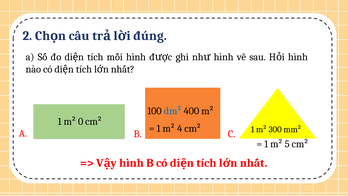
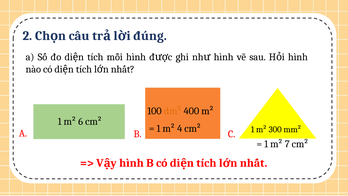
dm² colour: blue -> orange (173, 111)
0: 0 -> 6 (81, 121)
5: 5 -> 7 (287, 144)
